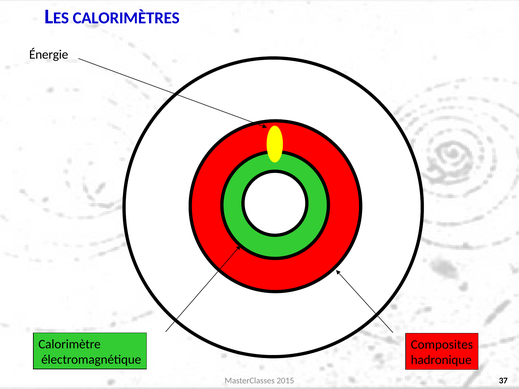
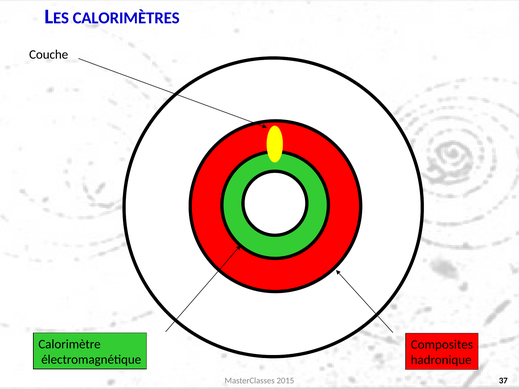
Énergie: Énergie -> Couche (49, 54)
